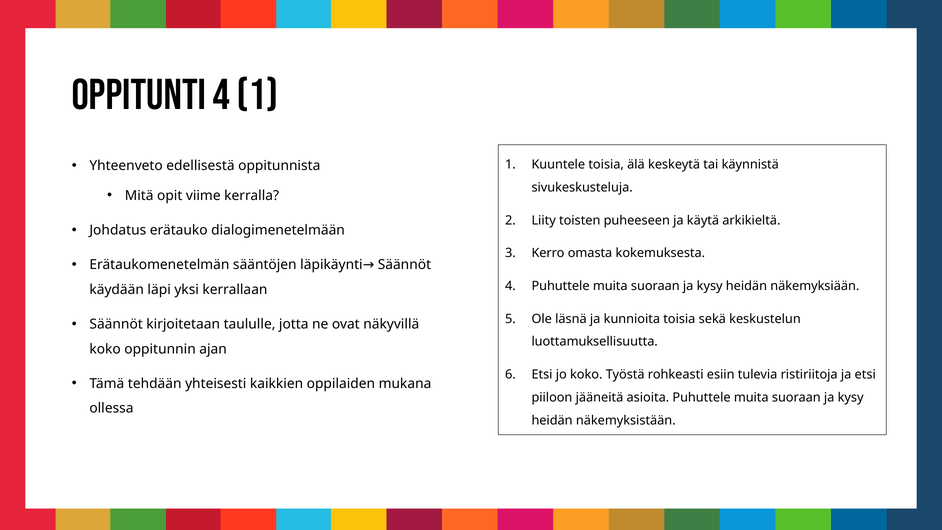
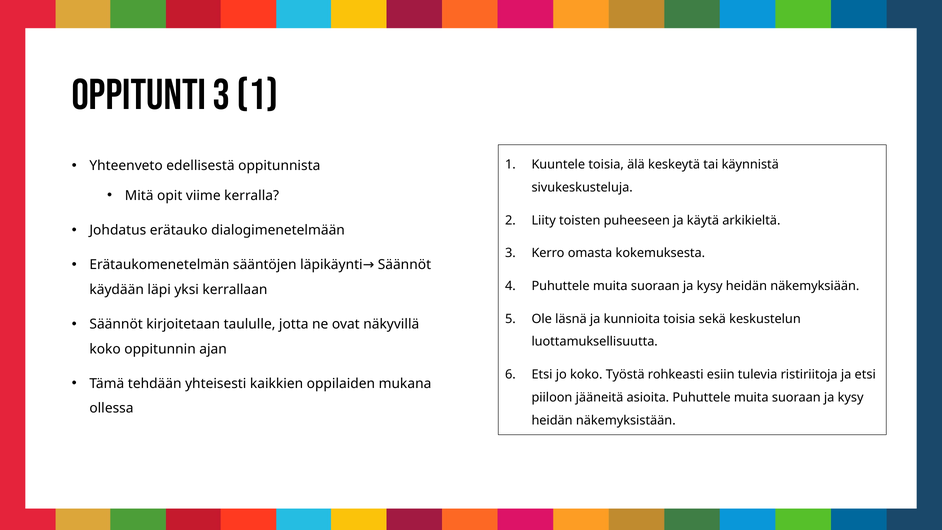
Oppitunti 4: 4 -> 3 (222, 95)
